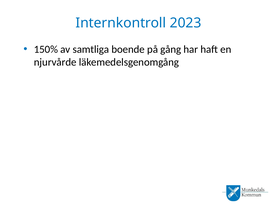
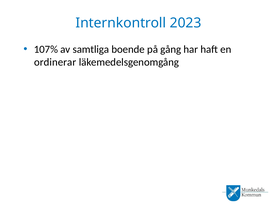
150%: 150% -> 107% (46, 49)
njurvårde: njurvårde -> ordinerar (55, 62)
